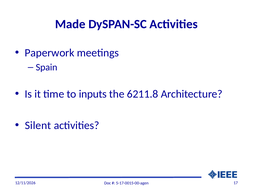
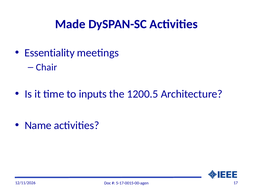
Paperwork: Paperwork -> Essentiality (50, 53)
Spain: Spain -> Chair (46, 68)
6211.8: 6211.8 -> 1200.5 (143, 94)
Silent: Silent -> Name (38, 126)
